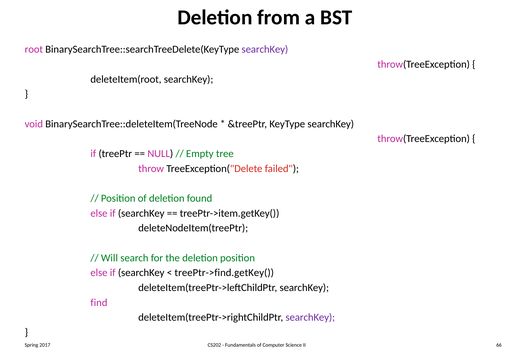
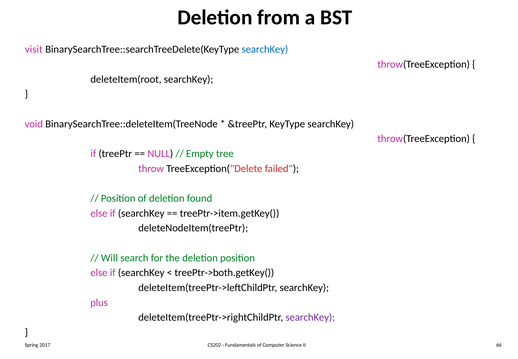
root: root -> visit (34, 49)
searchKey colour: purple -> blue (265, 49)
treePtr->find.getKey(: treePtr->find.getKey( -> treePtr->both.getKey( (224, 272)
find: find -> plus (99, 302)
